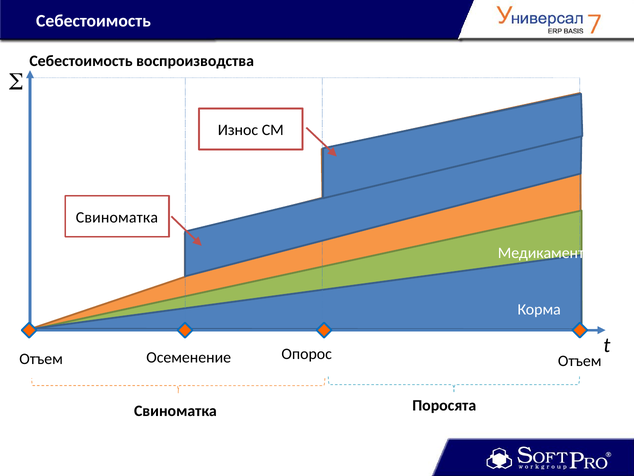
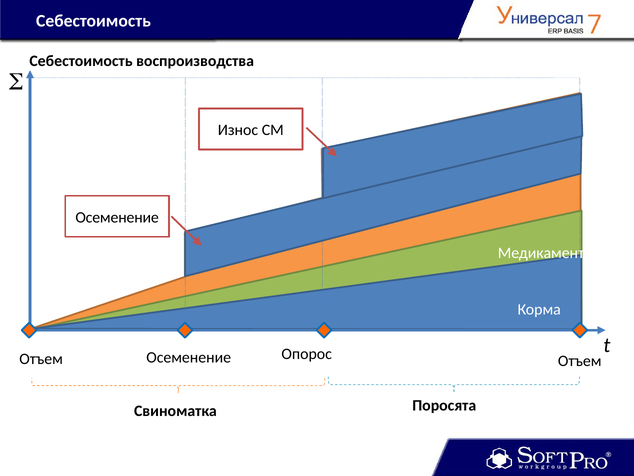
Свиноматка: Свиноматка -> Осеменение (117, 217)
